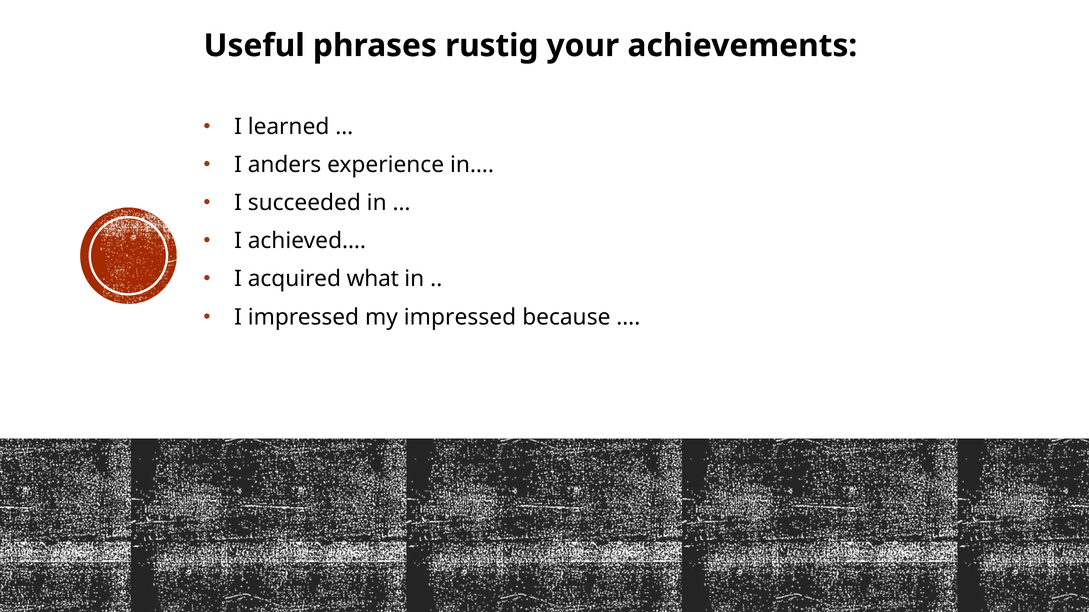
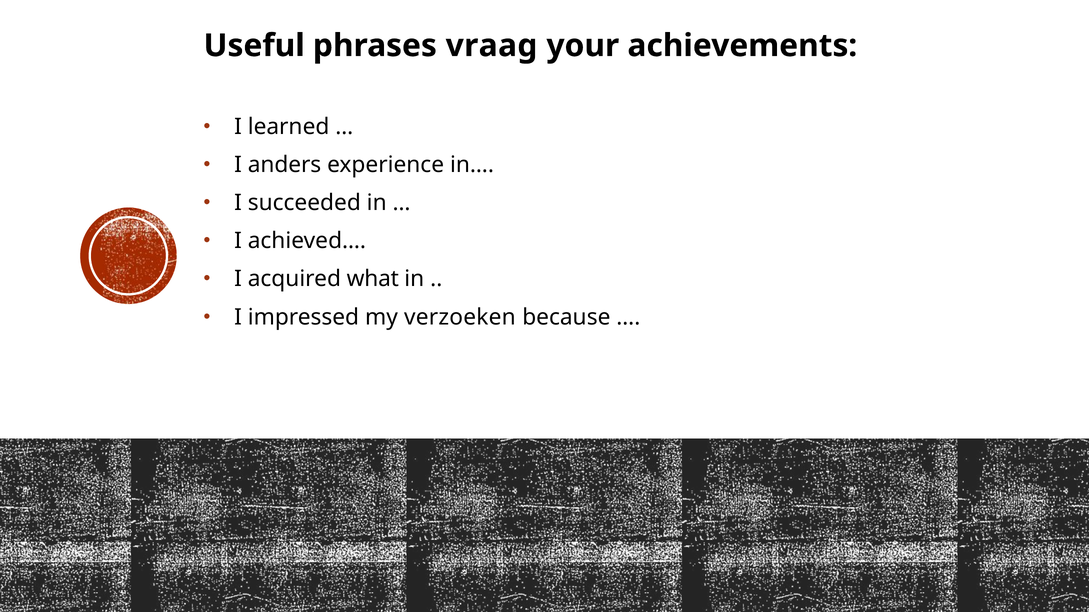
rustig: rustig -> vraag (492, 46)
my impressed: impressed -> verzoeken (460, 317)
